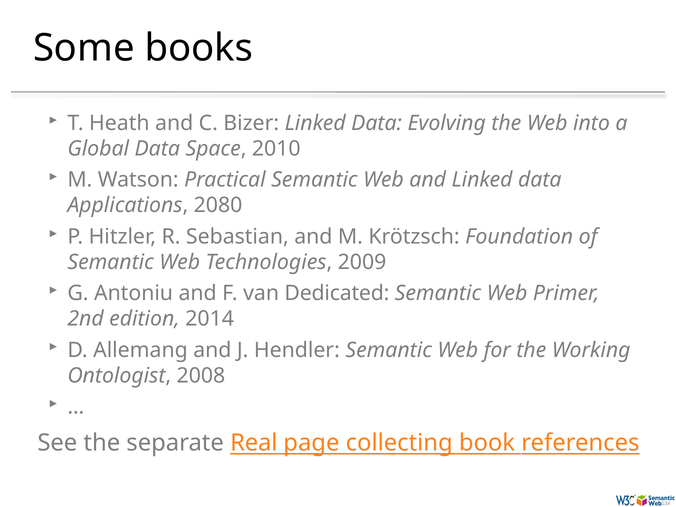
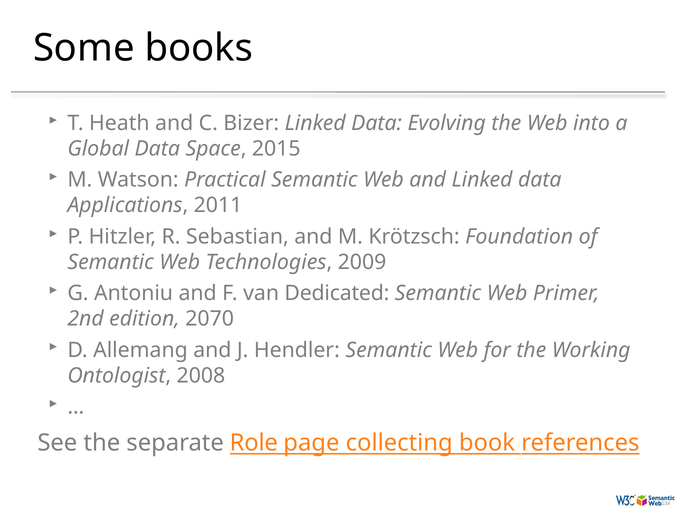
2010: 2010 -> 2015 (276, 149)
2080: 2080 -> 2011 (218, 205)
2014: 2014 -> 2070 (210, 319)
Real: Real -> Role (254, 443)
